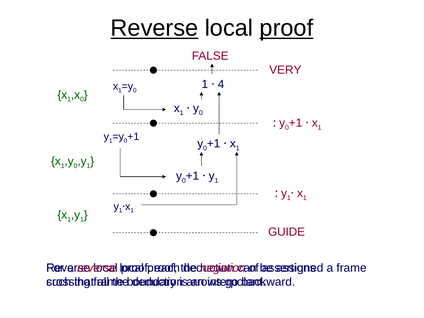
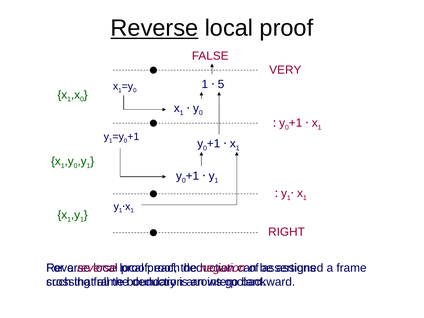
proof underline: present -> none (286, 28)
4: 4 -> 5 (221, 84)
GUIDE: GUIDE -> RIGHT (286, 232)
